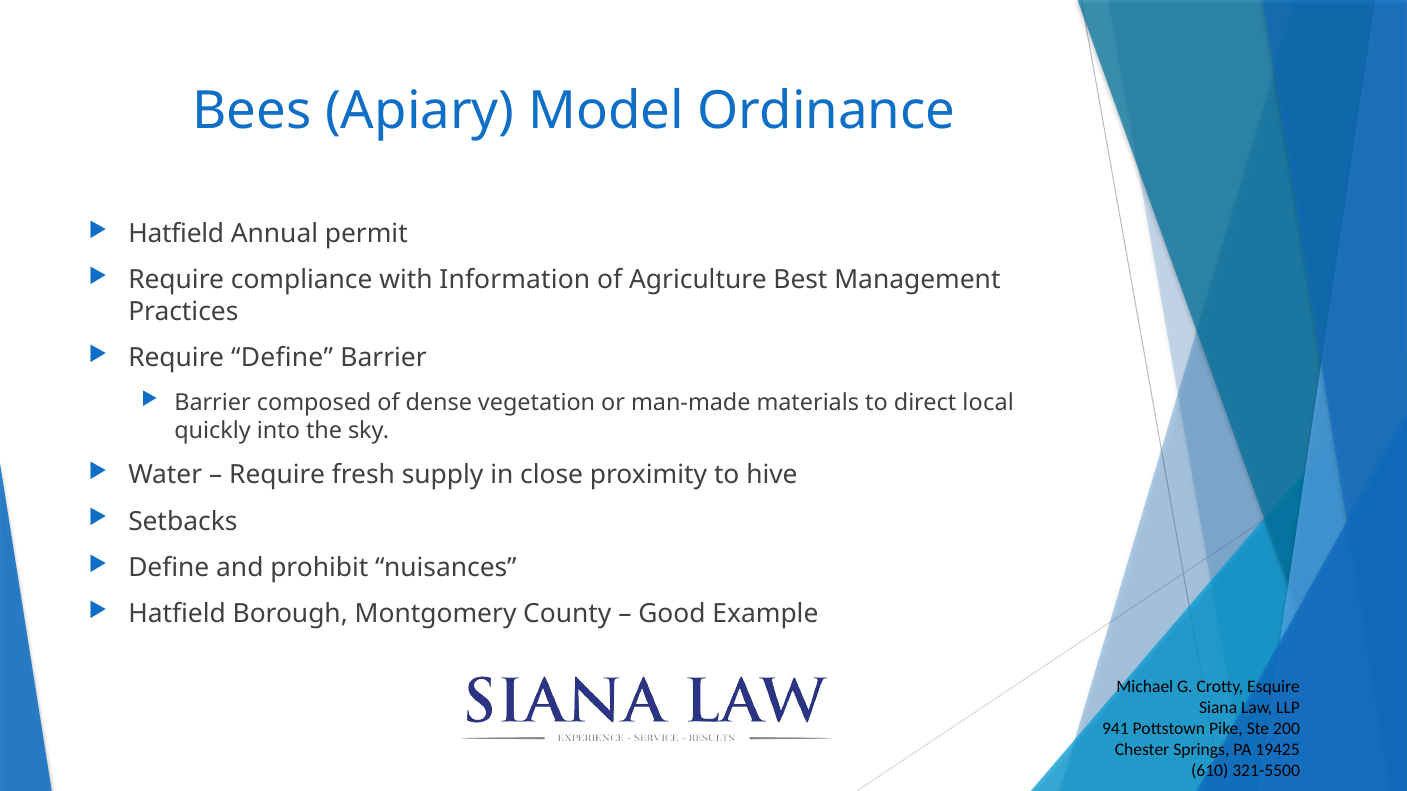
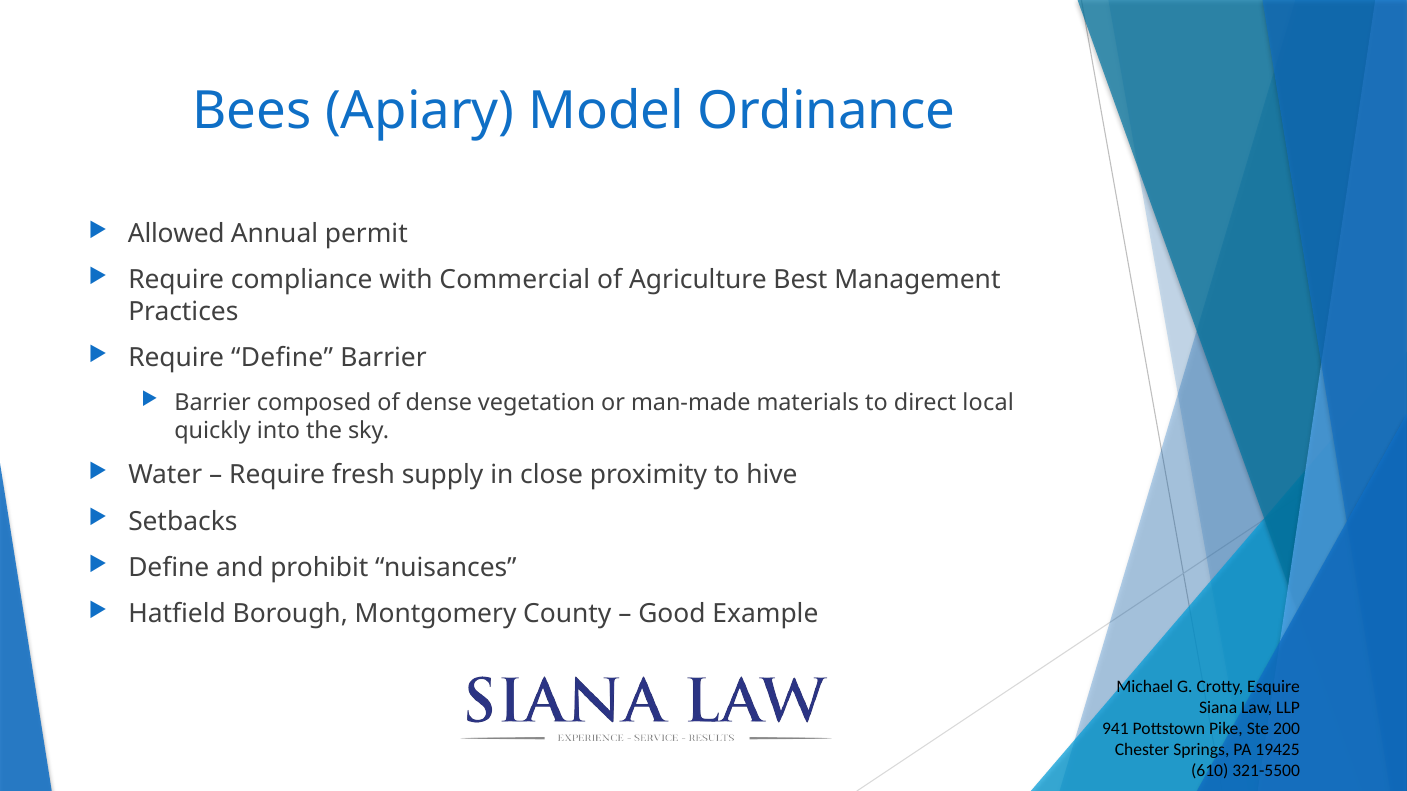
Hatfield: Hatfield -> Allowed (176, 234)
Information: Information -> Commercial (515, 280)
